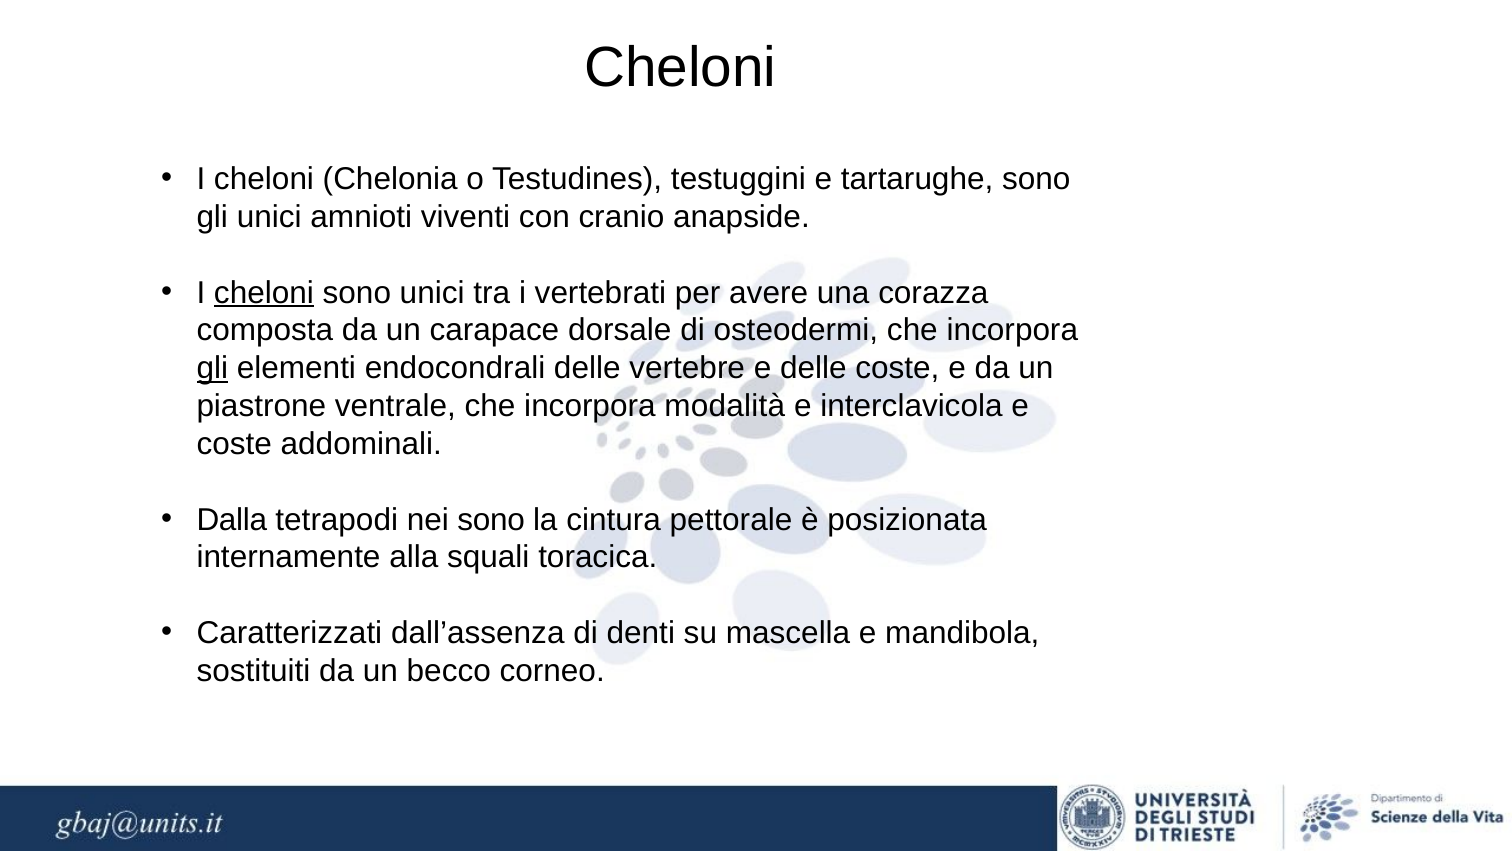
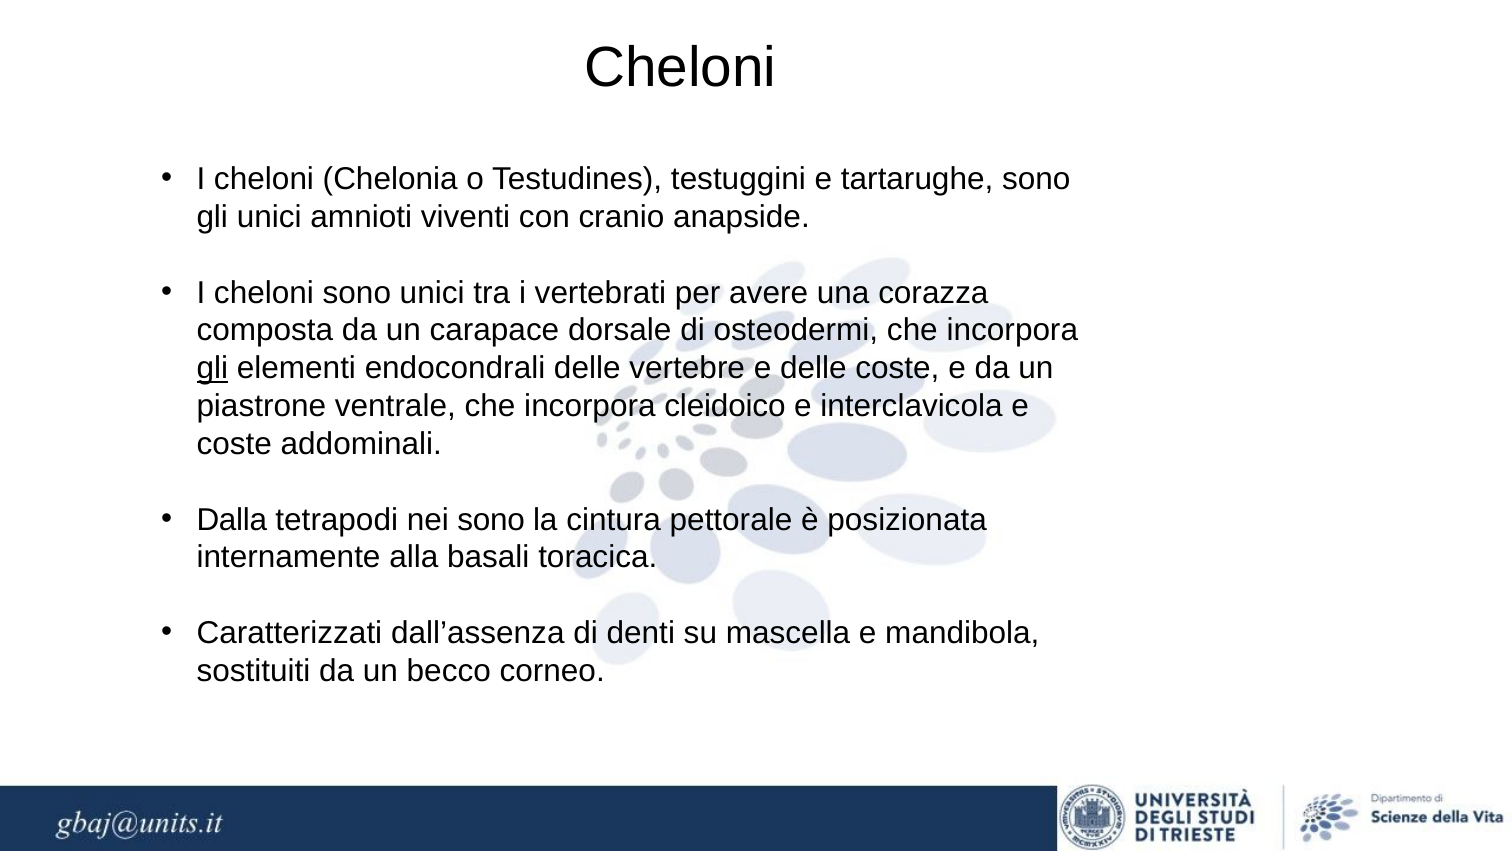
cheloni underline: present -> none (264, 292)
modalità: modalità -> cleidoico (725, 406)
squali: squali -> basali (488, 557)
